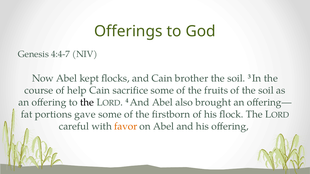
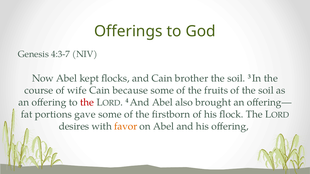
4:4-7: 4:4-7 -> 4:3-7 (60, 54)
help: help -> wife (77, 91)
sacrifice: sacrifice -> because (130, 91)
the colour: black -> red (87, 103)
careful: careful -> desires (74, 127)
